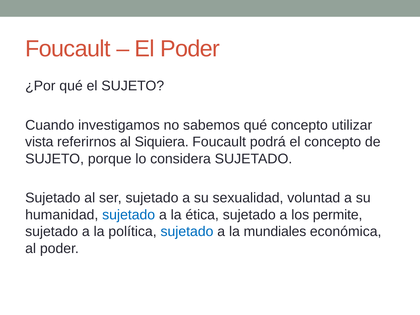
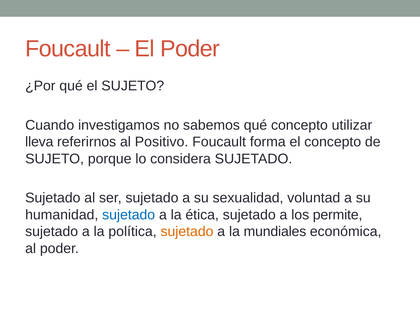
vista: vista -> lleva (39, 142)
Siquiera: Siquiera -> Positivo (162, 142)
podrá: podrá -> forma (268, 142)
sujetado colour: blue -> orange (187, 232)
